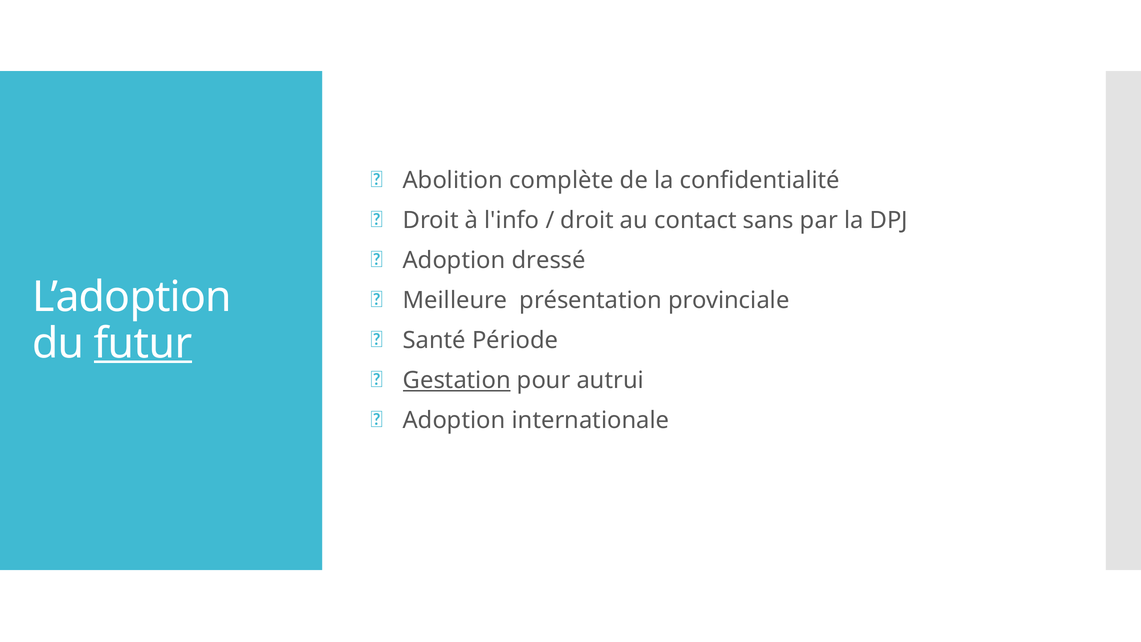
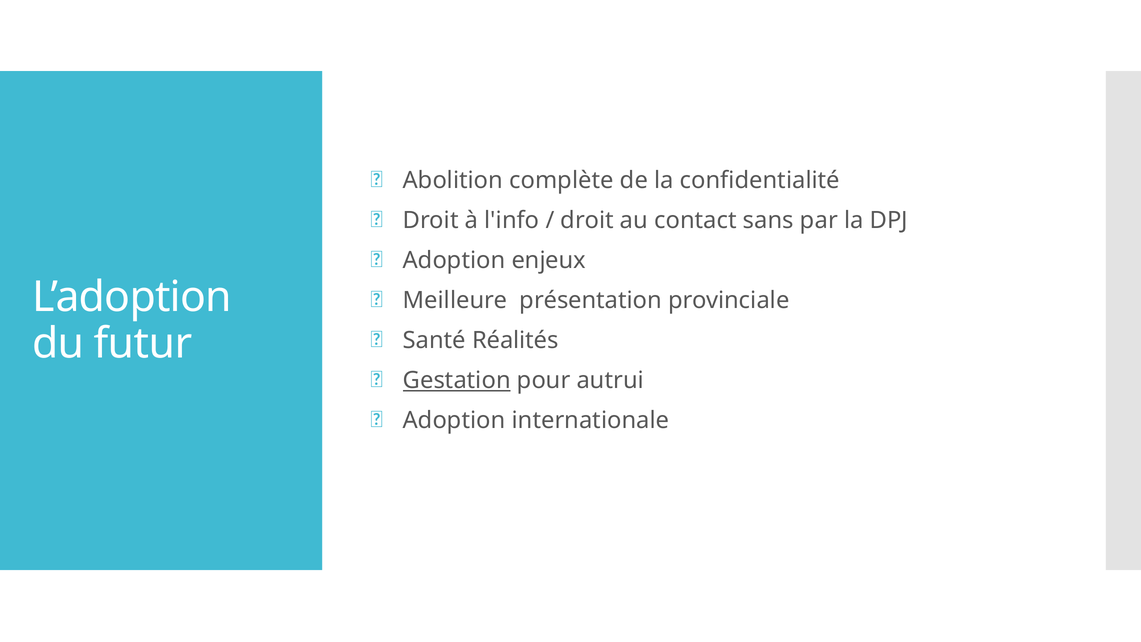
dressé: dressé -> enjeux (549, 260)
Période: Période -> Réalités (515, 340)
futur underline: present -> none (143, 343)
